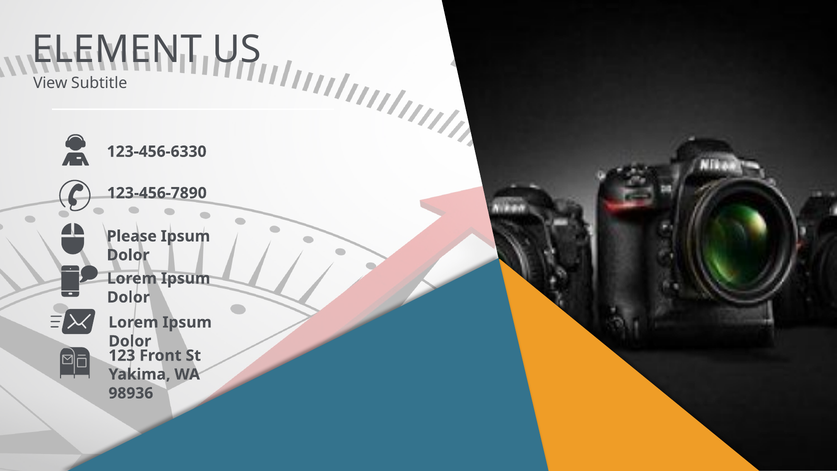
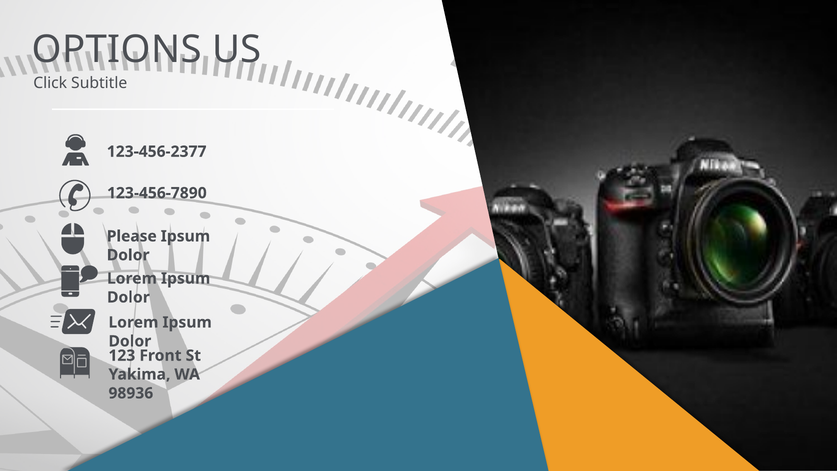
ELEMENT: ELEMENT -> OPTIONS (117, 50)
View: View -> Click (50, 83)
123-456-6330: 123-456-6330 -> 123-456-2377 (157, 152)
